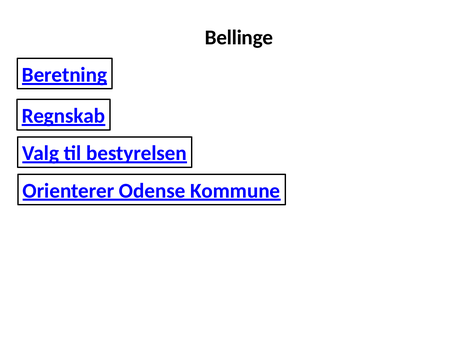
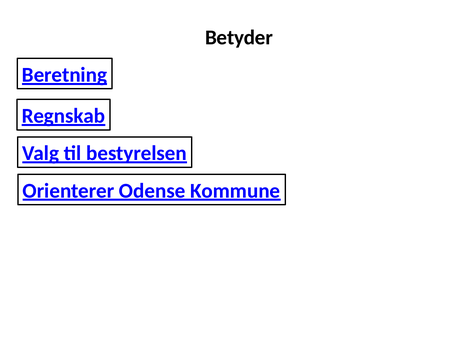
Bellinge: Bellinge -> Betyder (239, 37)
